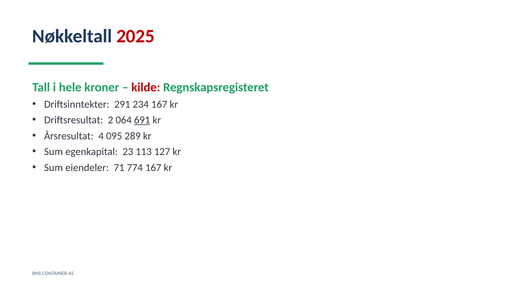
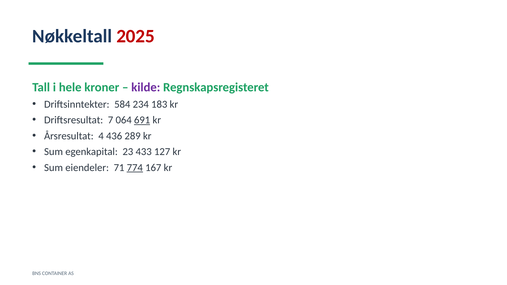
kilde colour: red -> purple (146, 87)
291: 291 -> 584 (122, 104)
234 167: 167 -> 183 (159, 104)
2: 2 -> 7 (111, 120)
095: 095 -> 436 (114, 136)
113: 113 -> 433 (144, 152)
774 underline: none -> present (135, 168)
